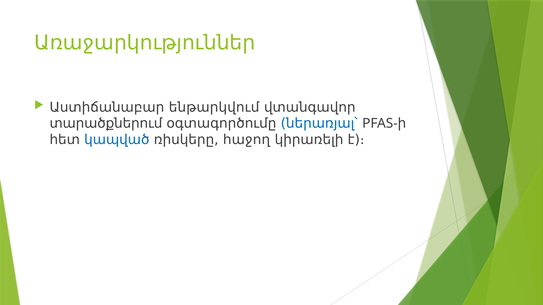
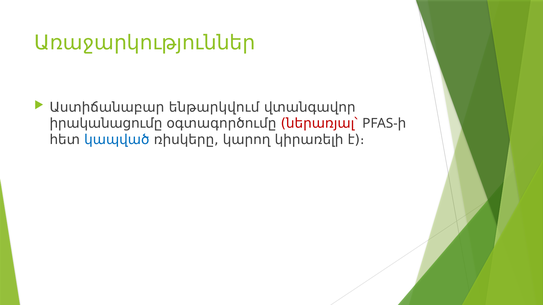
տարածքներում: տարածքներում -> իրականացումը (106, 124)
ներառյալ՝ colour: blue -> red (319, 124)
հաջող: հաջող -> կարող (247, 140)
